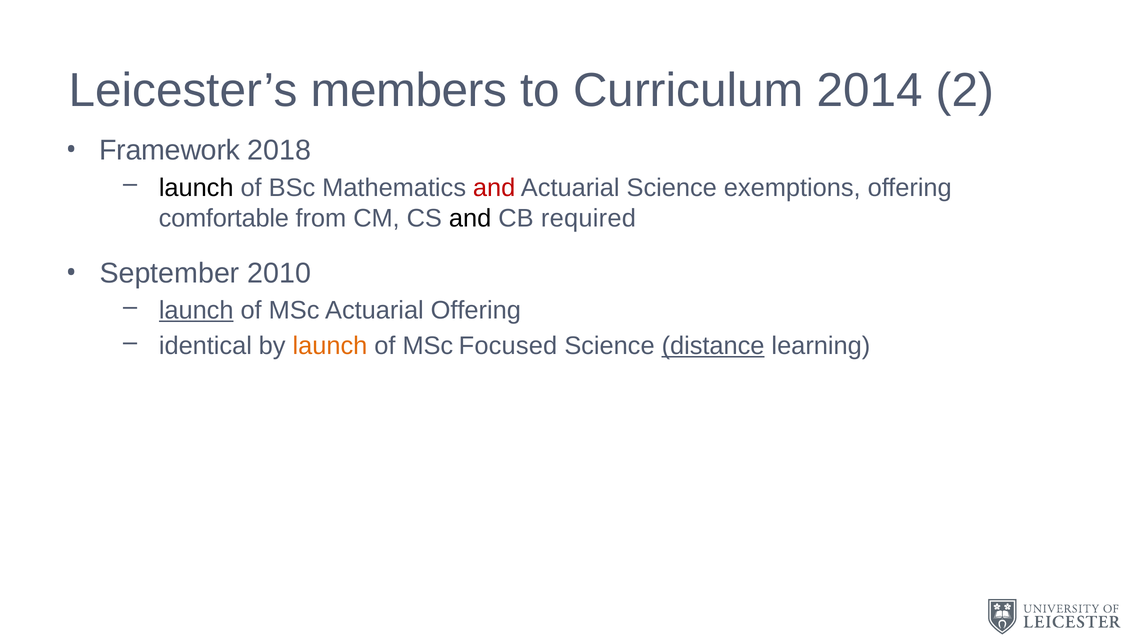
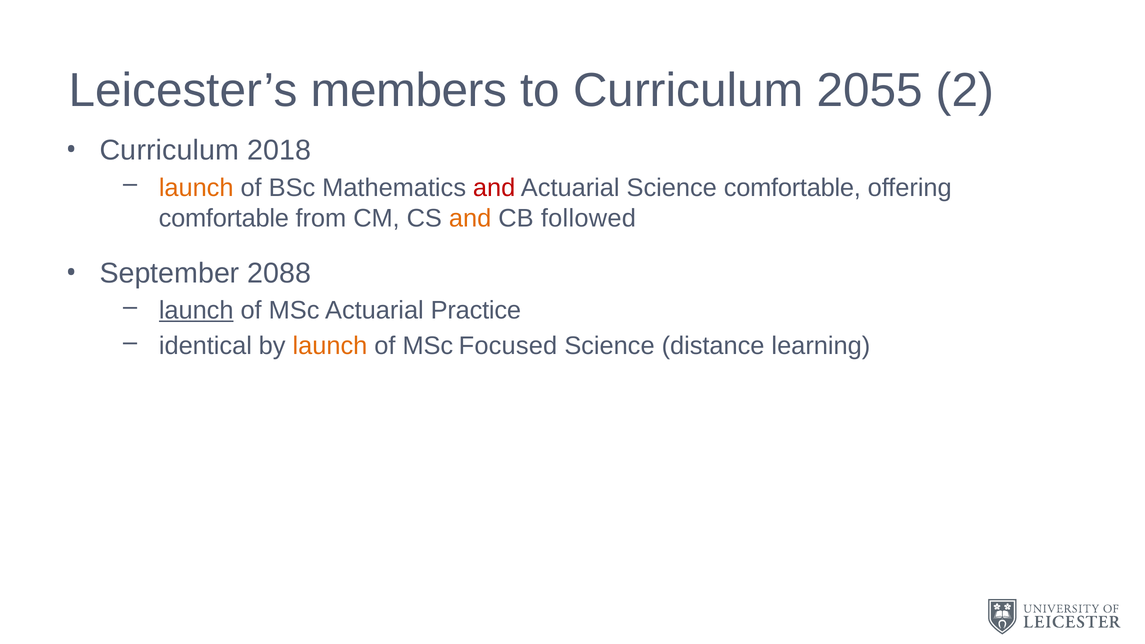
2014: 2014 -> 2055 (870, 91)
Framework: Framework -> Curriculum (169, 150)
launch colour: black -> orange (196, 188)
Science exemptions: exemptions -> comfortable (792, 188)
and colour: black -> orange (470, 218)
required: required -> followed (588, 218)
2010: 2010 -> 2088 (279, 273)
Actuarial Offering: Offering -> Practice (476, 310)
distance underline: present -> none (713, 346)
